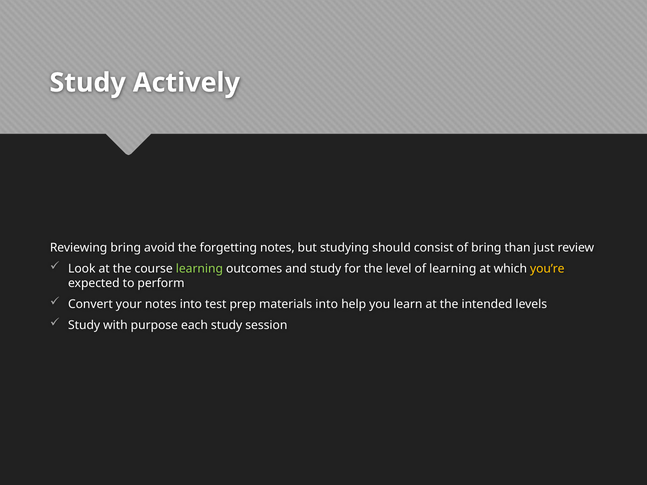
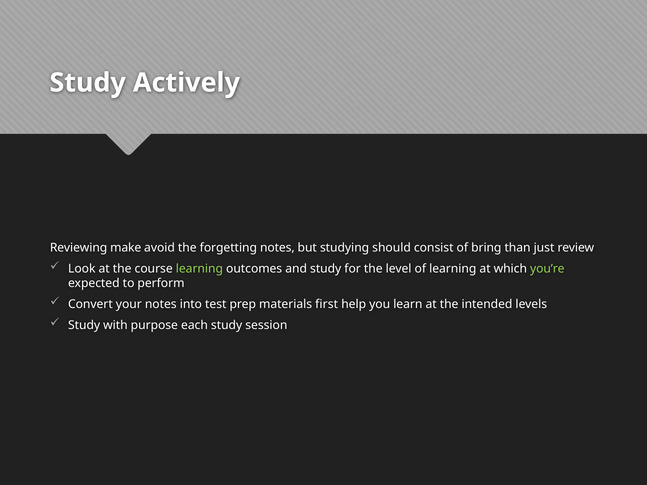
Reviewing bring: bring -> make (126, 248)
you’re colour: yellow -> light green (547, 269)
materials into: into -> first (327, 304)
